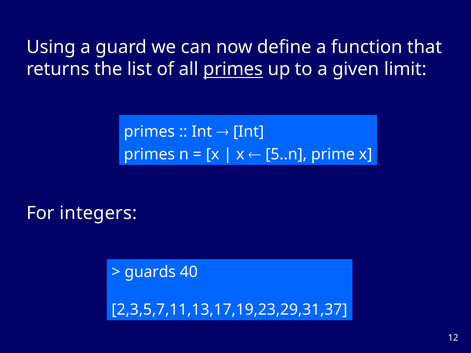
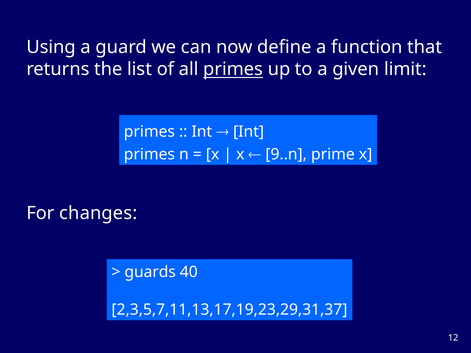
5..n: 5..n -> 9..n (286, 154)
integers: integers -> changes (98, 213)
